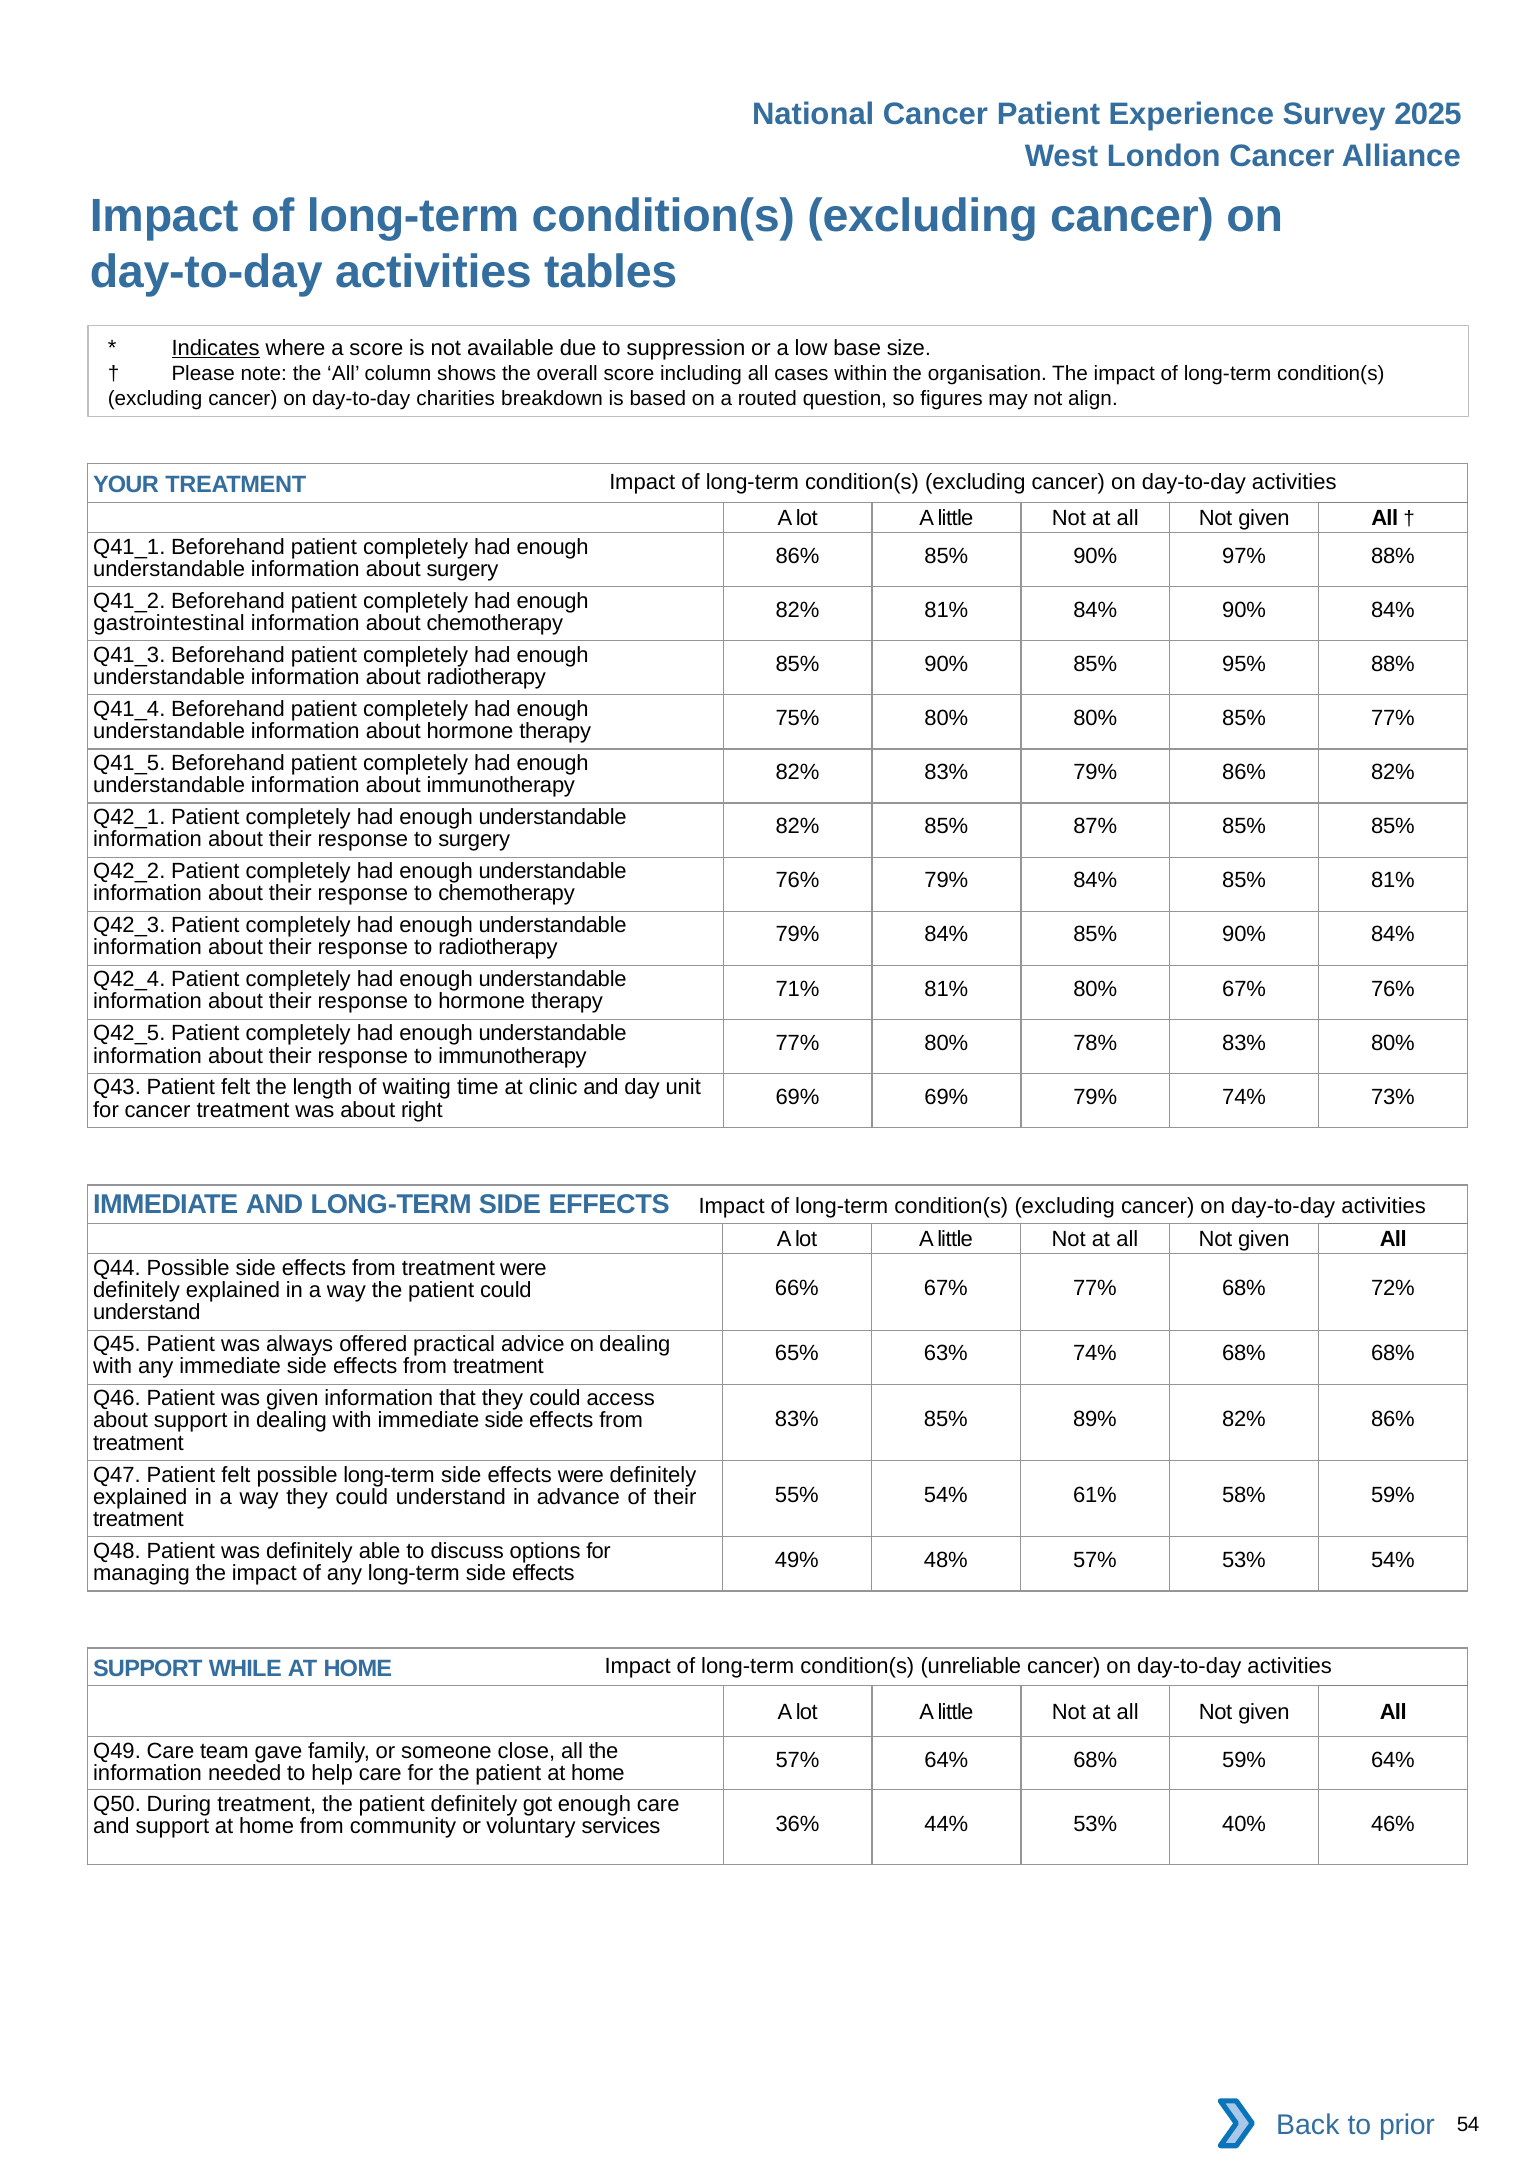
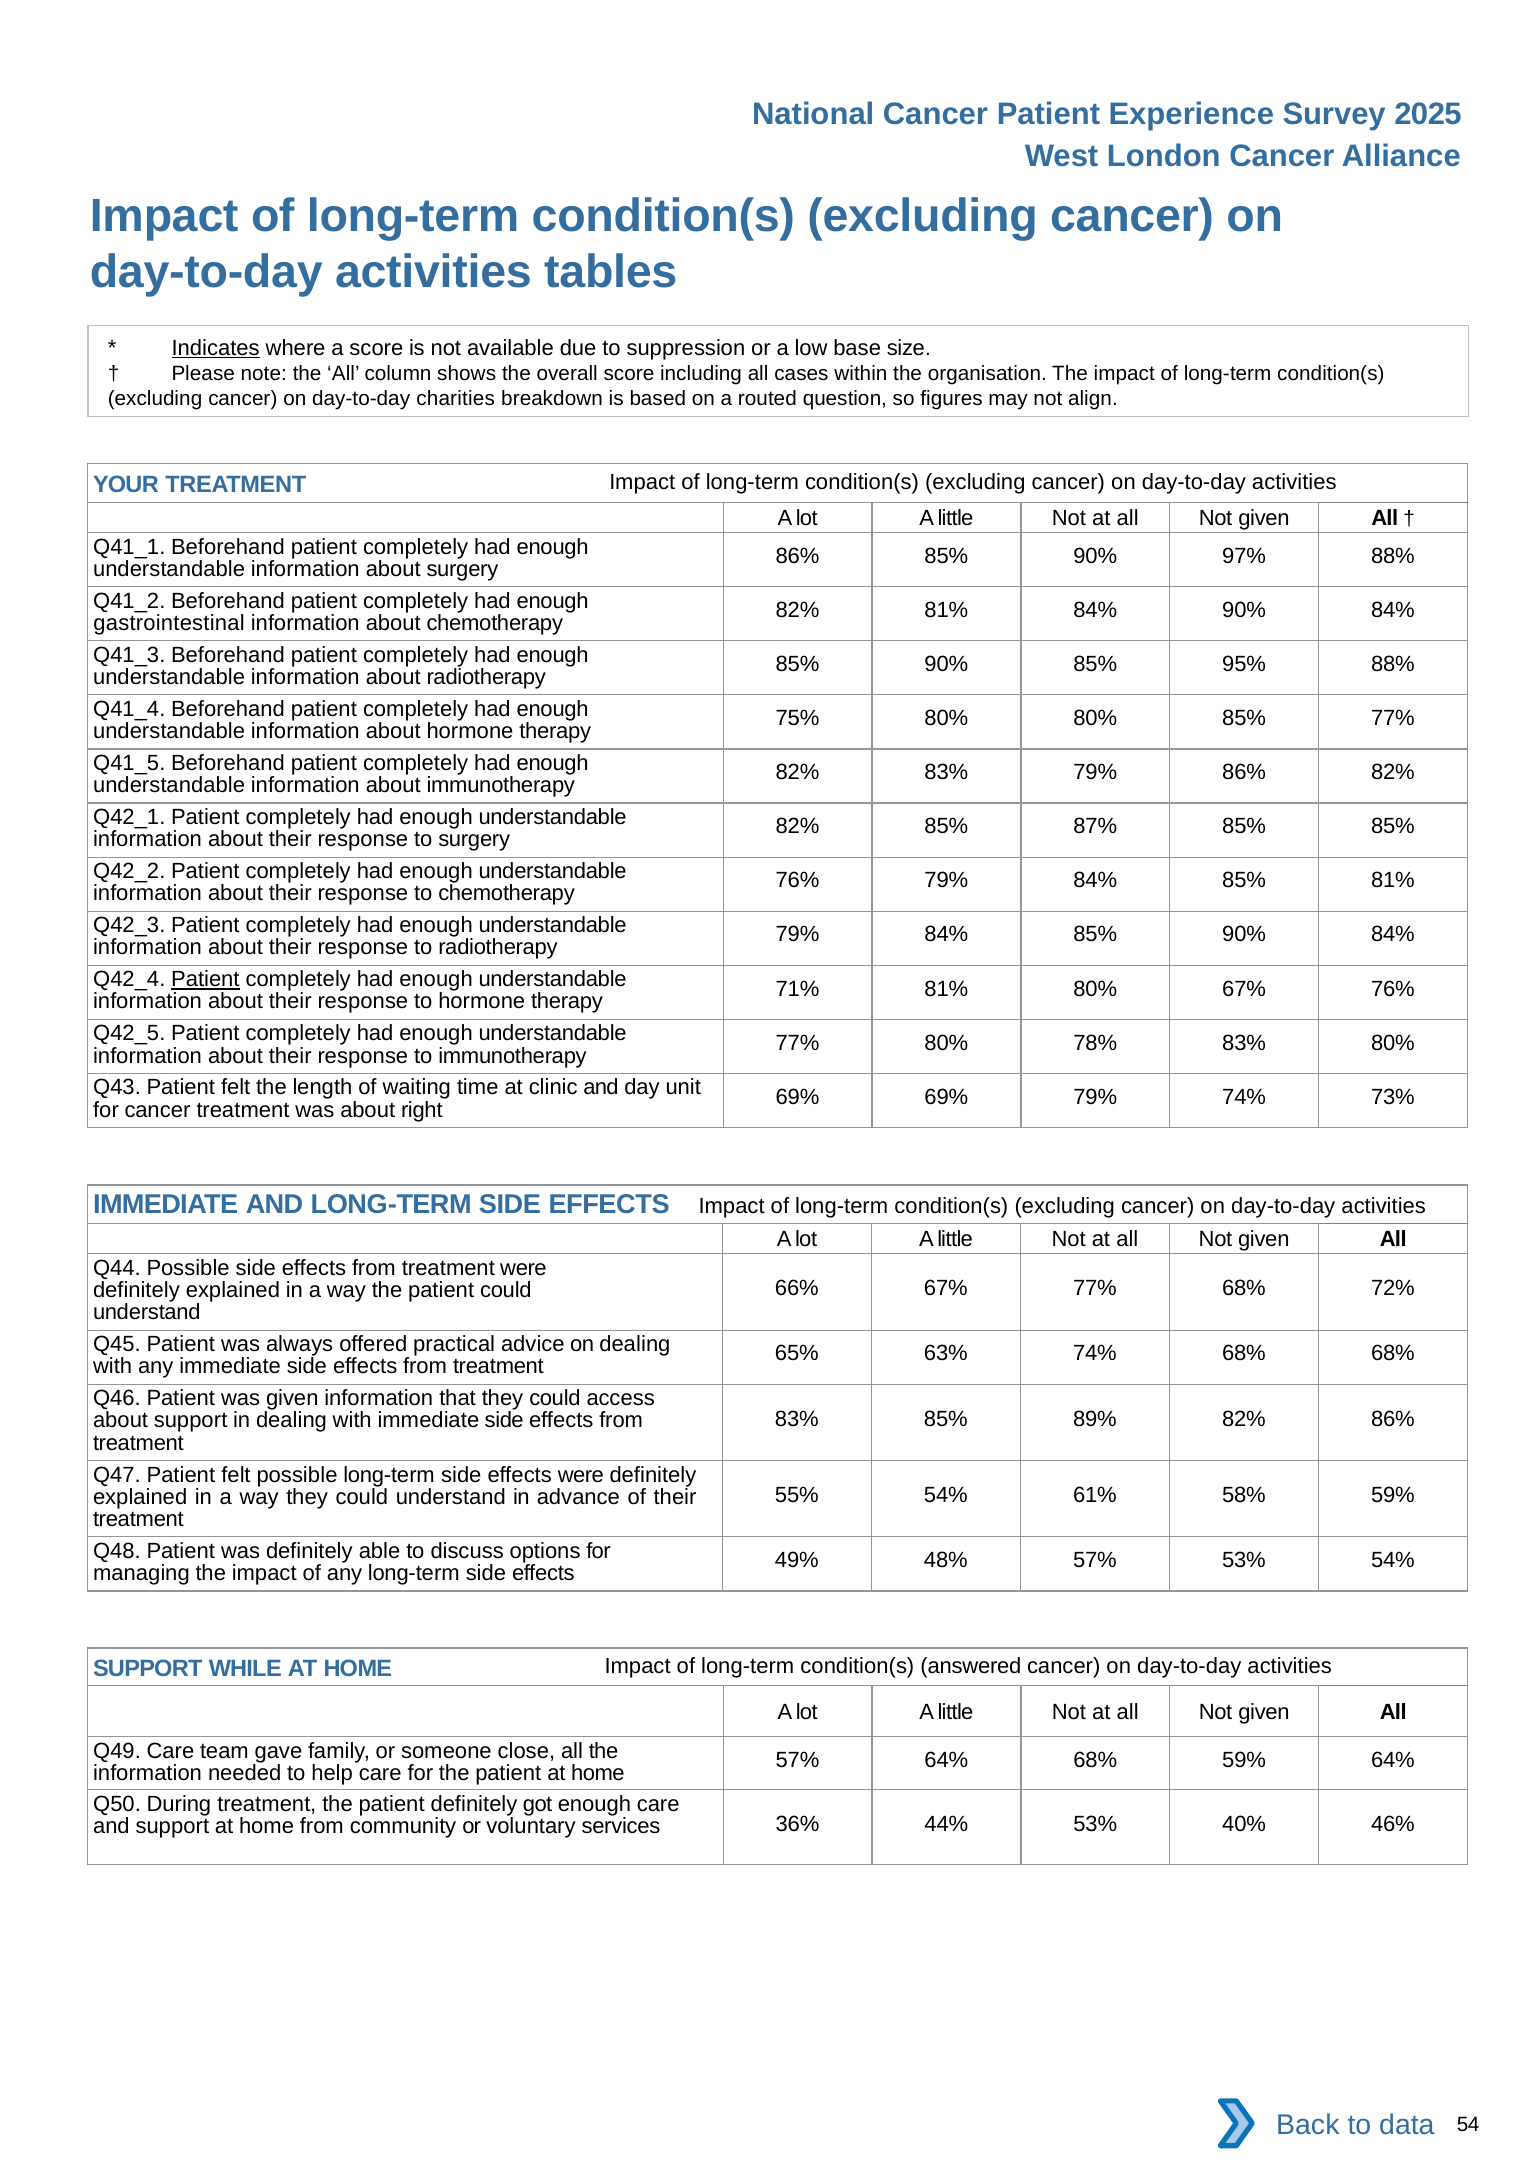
Patient underline: none -> present (205, 980)
unreliable: unreliable -> answered (971, 1666)
prior: prior -> data (1407, 2125)
